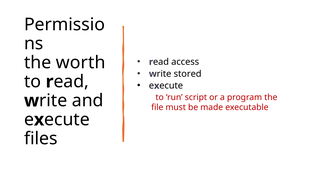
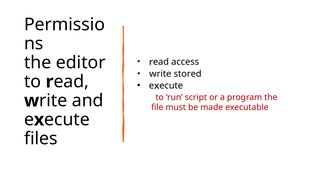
worth: worth -> editor (81, 63)
